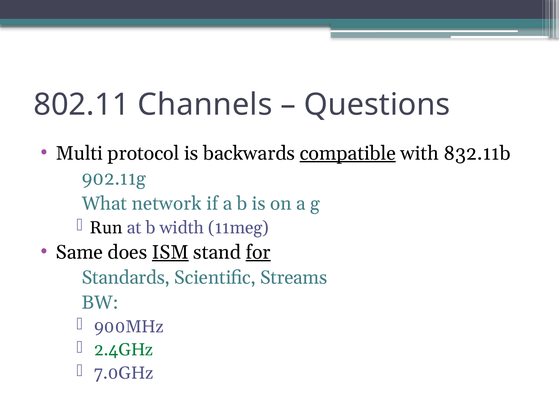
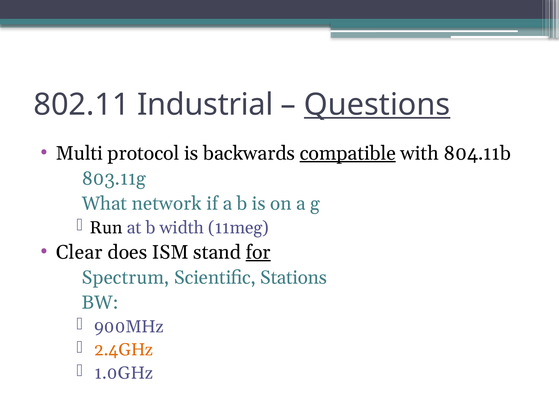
Channels: Channels -> Industrial (205, 105)
Questions underline: none -> present (377, 105)
832.11b: 832.11b -> 804.11b (477, 153)
902.11g: 902.11g -> 803.11g (114, 179)
Same: Same -> Clear (79, 252)
ISM underline: present -> none (170, 252)
Standards: Standards -> Spectrum (126, 278)
Streams: Streams -> Stations (294, 278)
2.4GHz colour: green -> orange (124, 350)
7.0GHz: 7.0GHz -> 1.0GHz (124, 373)
